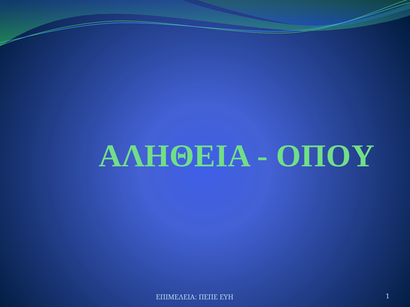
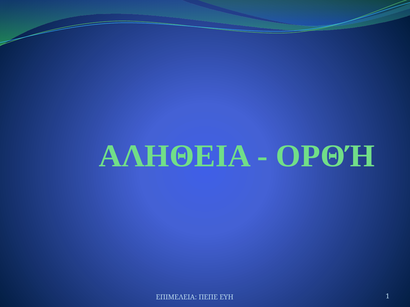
ΟΠΟΥ: ΟΠΟΥ -> ΟΡΘΉ (325, 156)
